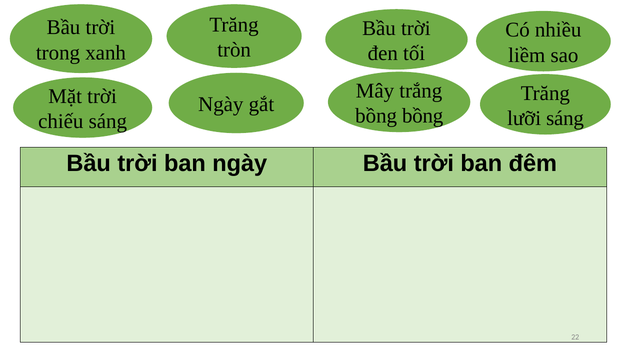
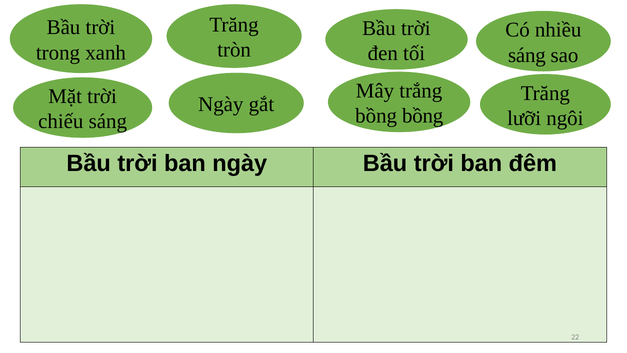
liềm: liềm -> sáng (527, 55)
lưỡi sáng: sáng -> ngôi (565, 118)
